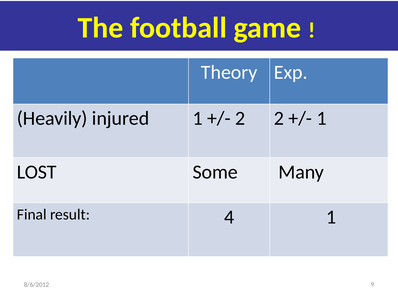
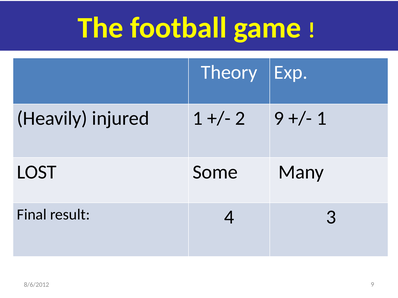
2 2: 2 -> 9 (279, 119)
4 1: 1 -> 3 (331, 218)
